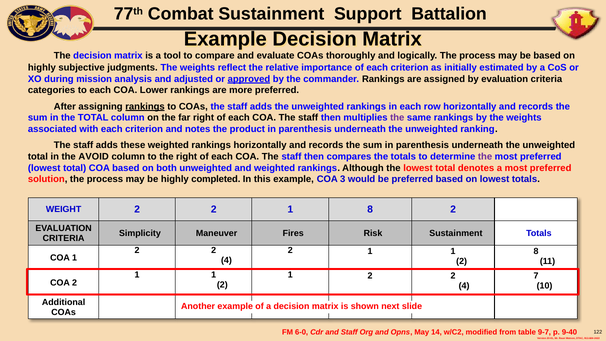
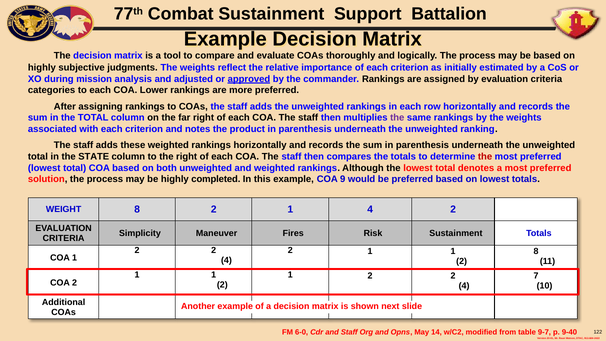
rankings underline: present -> none (145, 106)
AVOID: AVOID -> STATE (94, 157)
the colour: purple -> red (485, 157)
3: 3 -> 9 (343, 179)
WEIGHT 2: 2 -> 8 (137, 209)
1 8: 8 -> 4 (370, 209)
